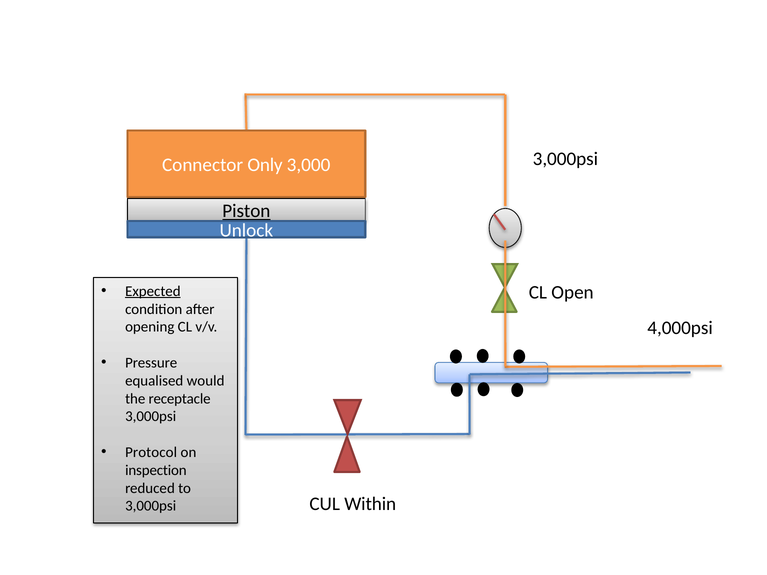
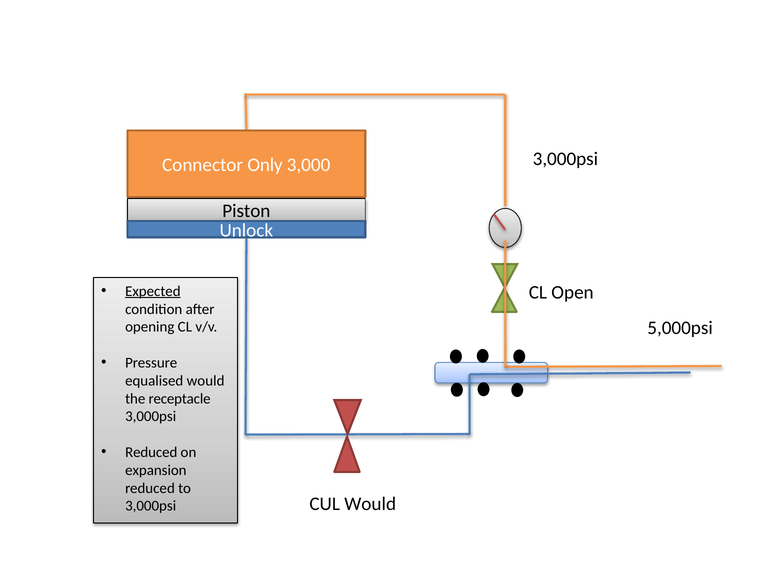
Piston underline: present -> none (246, 211)
4,000psi: 4,000psi -> 5,000psi (680, 328)
Protocol: Protocol -> Reduced (151, 453)
inspection: inspection -> expansion (156, 470)
CUL Within: Within -> Would (370, 504)
